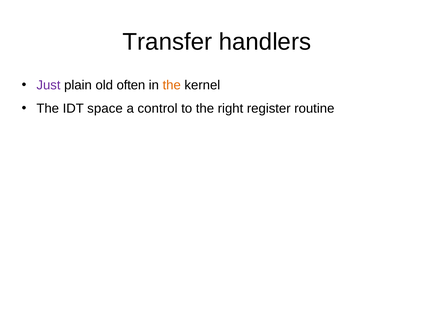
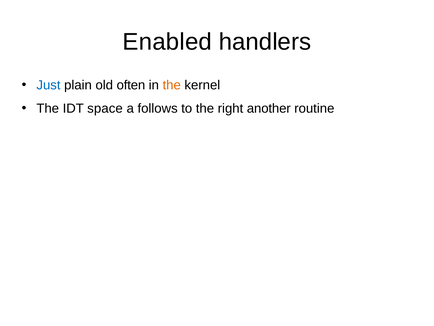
Transfer: Transfer -> Enabled (167, 42)
Just colour: purple -> blue (48, 85)
control: control -> follows (158, 108)
register: register -> another (269, 108)
